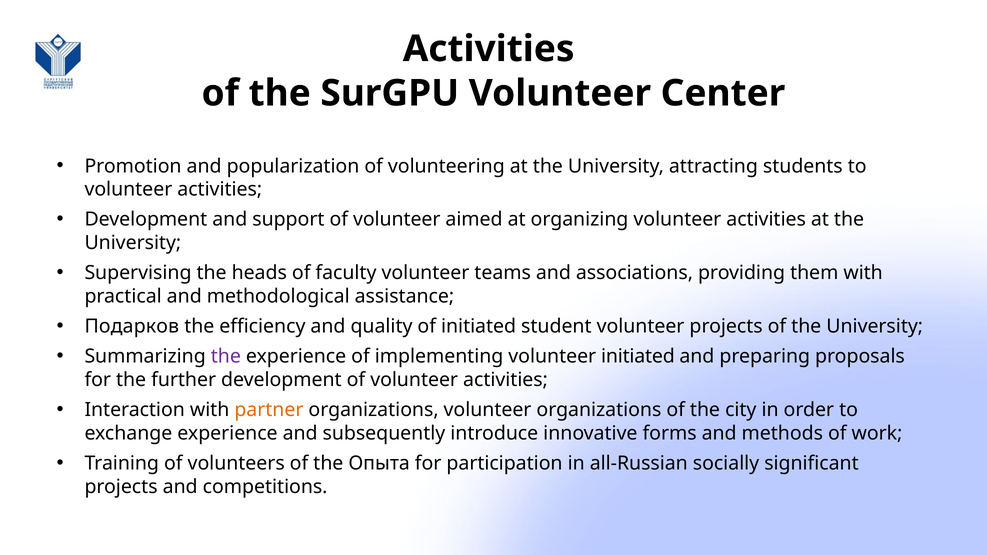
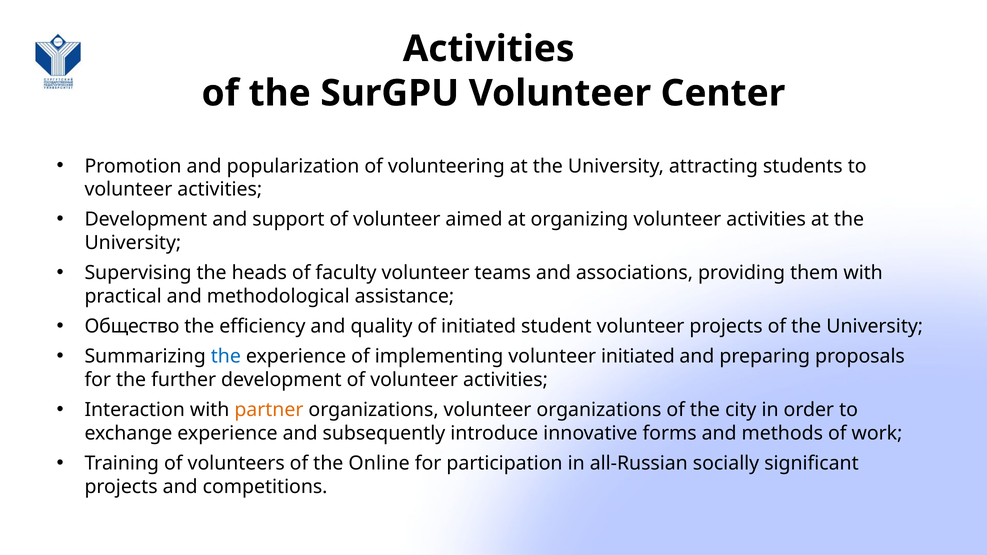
Подарков: Подарков -> Общество (132, 326)
the colour: purple -> blue (226, 357)
Опыта: Опыта -> Online (379, 463)
